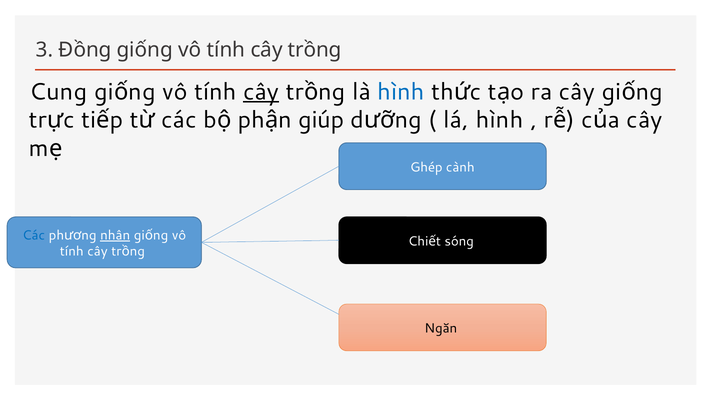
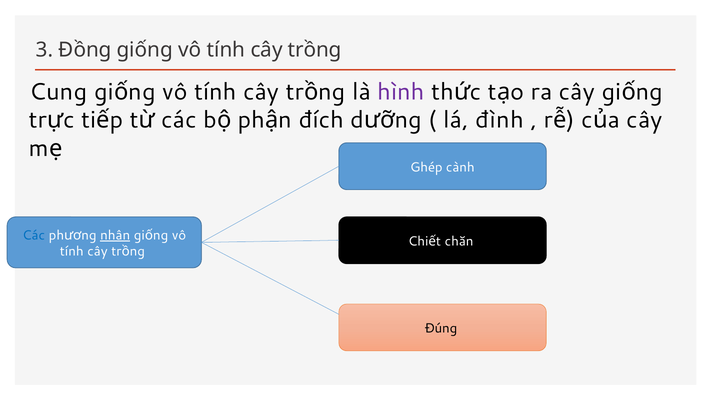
cây underline: present -> none (261, 92)
hình colour: blue -> purple (401, 92)
giúp: giúp -> đích (321, 120)
lá hình: hình -> đình (500, 120)
sóng: sóng -> chăn (459, 241)
Ngăn: Ngăn -> Đúng (441, 328)
